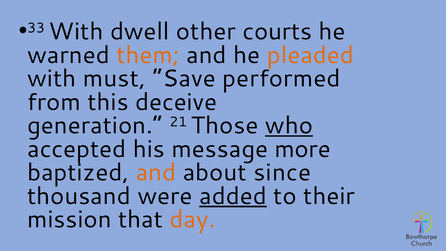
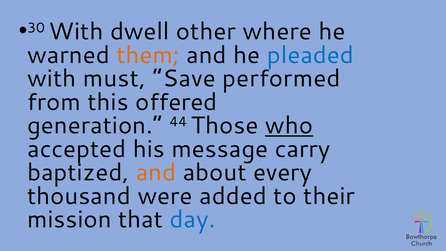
33: 33 -> 30 (36, 28)
courts: courts -> where (277, 32)
pleaded colour: orange -> blue (310, 55)
deceive: deceive -> offered (176, 102)
21: 21 -> 44 (178, 122)
more: more -> carry (303, 149)
since: since -> every (282, 172)
added underline: present -> none (233, 196)
day colour: orange -> blue (192, 219)
